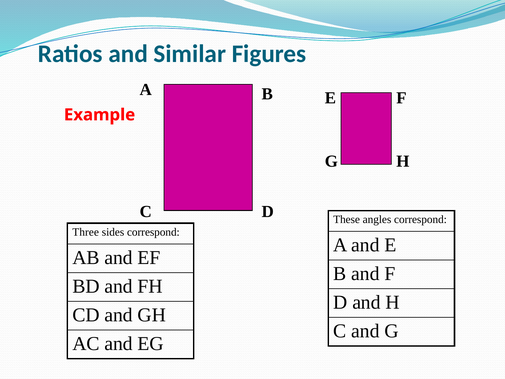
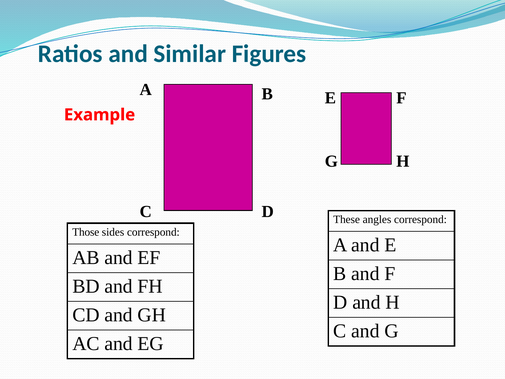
Three: Three -> Those (86, 232)
